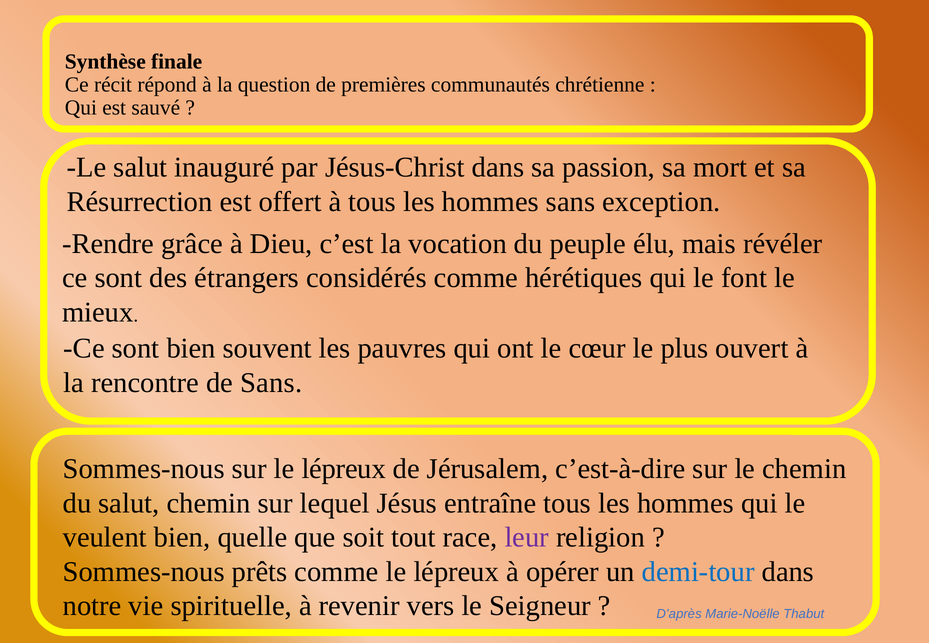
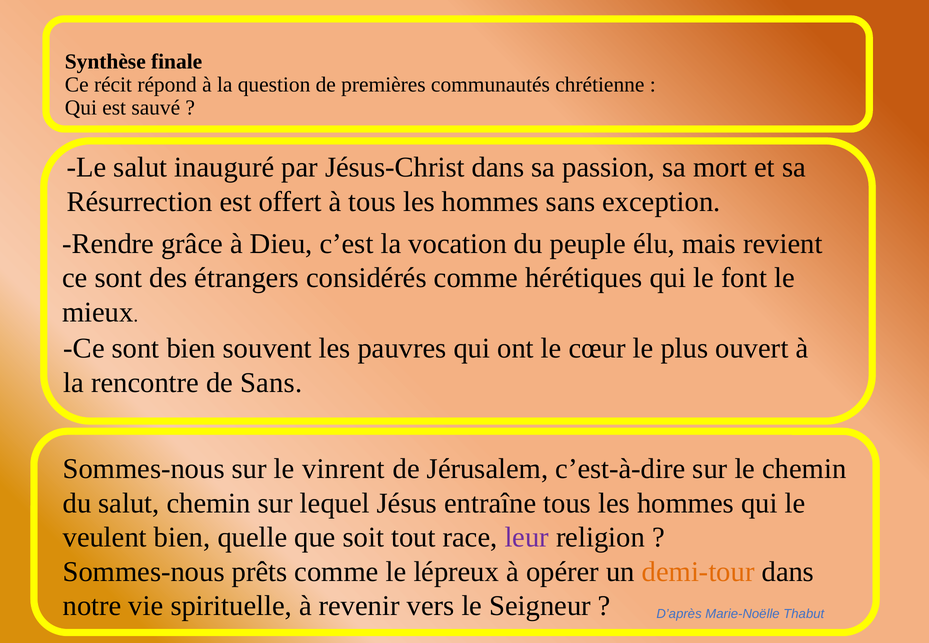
révéler: révéler -> revient (783, 244)
sur le lépreux: lépreux -> vinrent (343, 469)
demi-tour colour: blue -> orange (698, 572)
